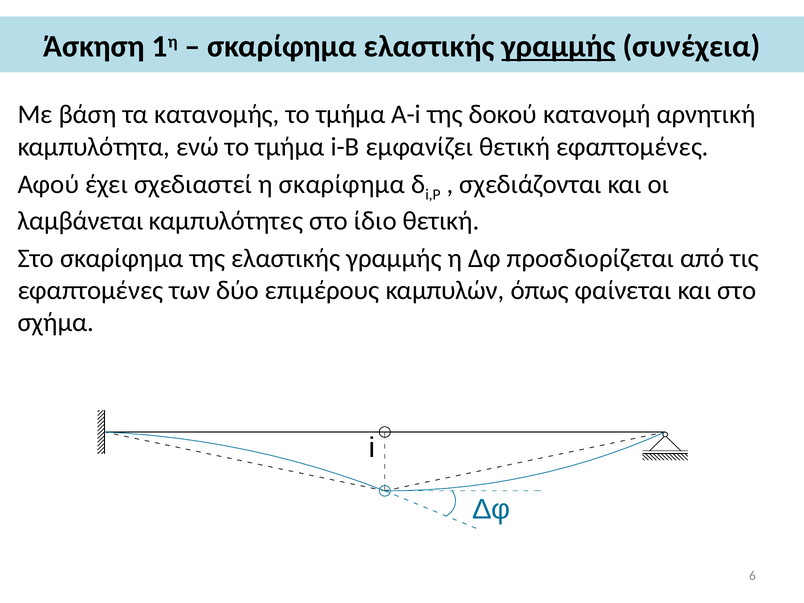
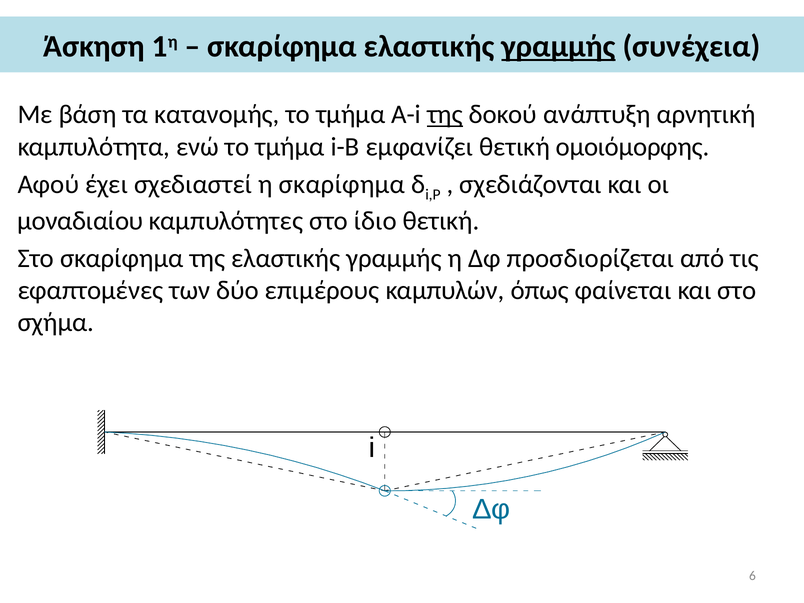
της underline: none -> present (445, 115)
κατανομή: κατανομή -> ανάπτυξη (597, 115)
θετική εφαπτομένες: εφαπτομένες -> ομοιόμορφης (632, 147)
λαμβάνεται: λαμβάνεται -> μοναδιαίου (80, 221)
